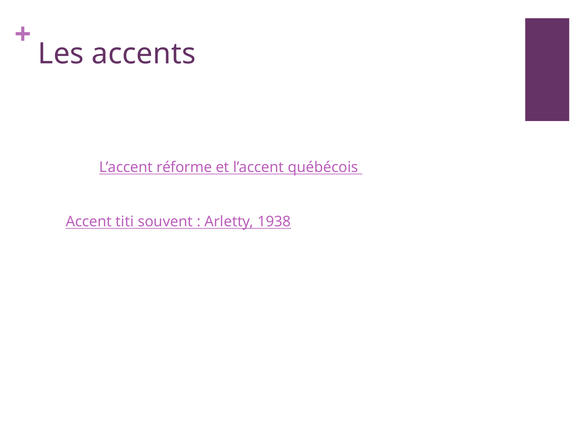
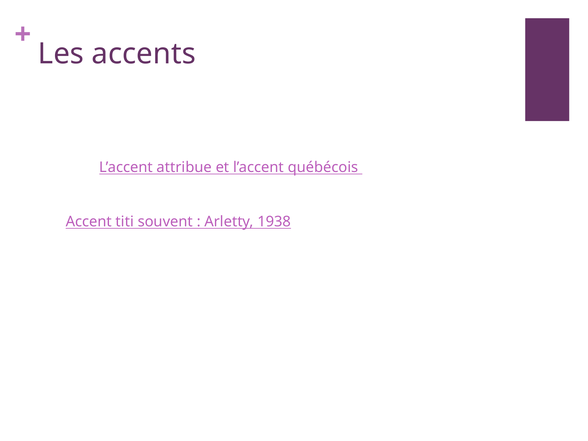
réforme: réforme -> attribue (184, 167)
